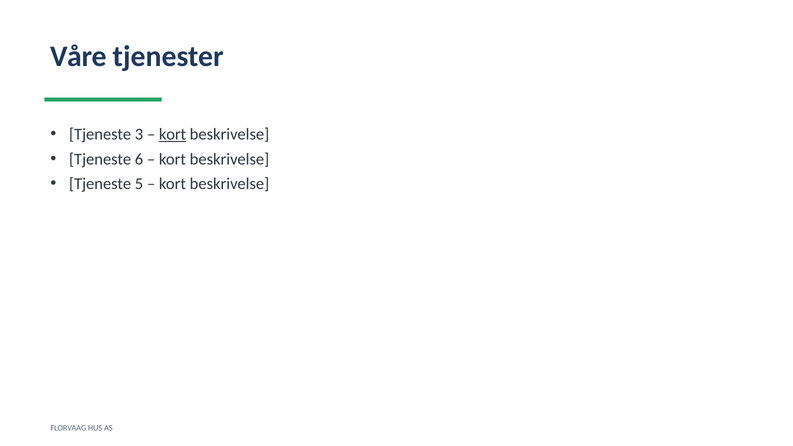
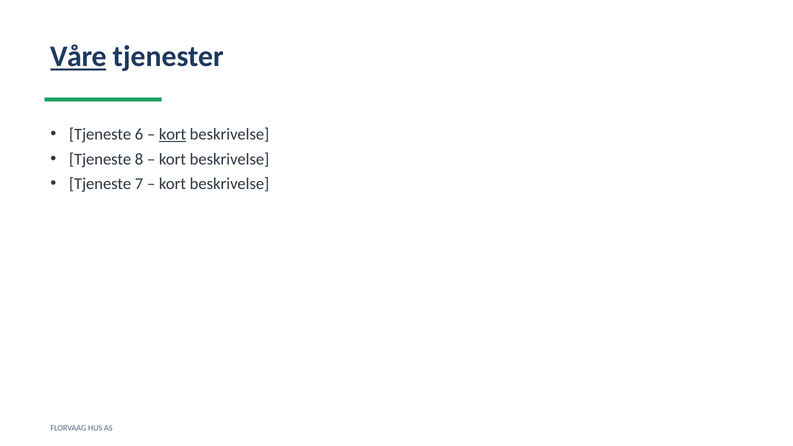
Våre underline: none -> present (78, 57)
3: 3 -> 6 (139, 134)
6: 6 -> 8 (139, 159)
5: 5 -> 7 (139, 184)
